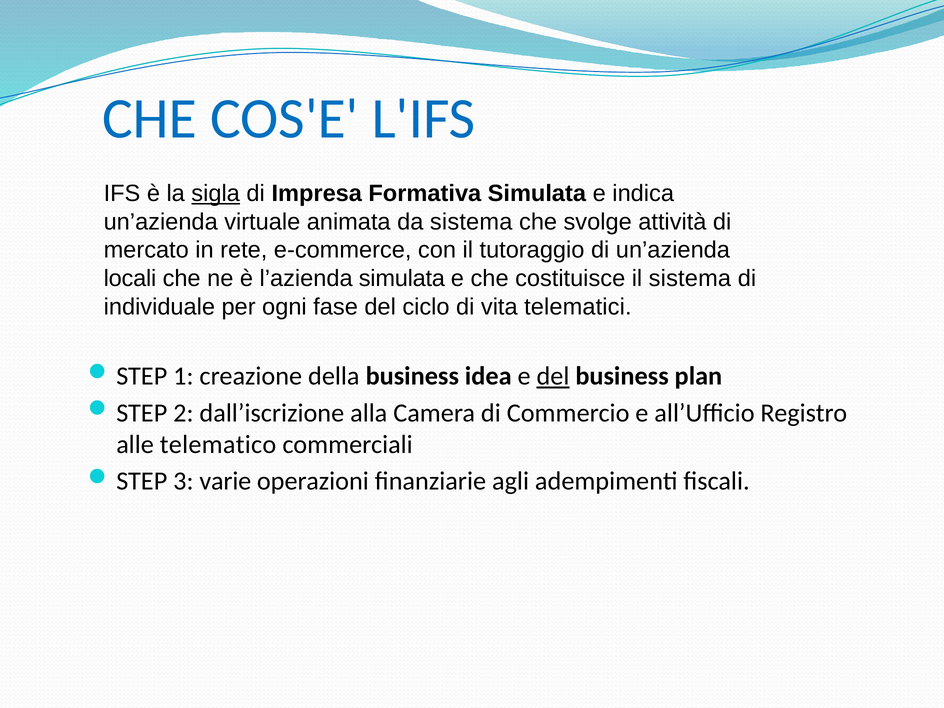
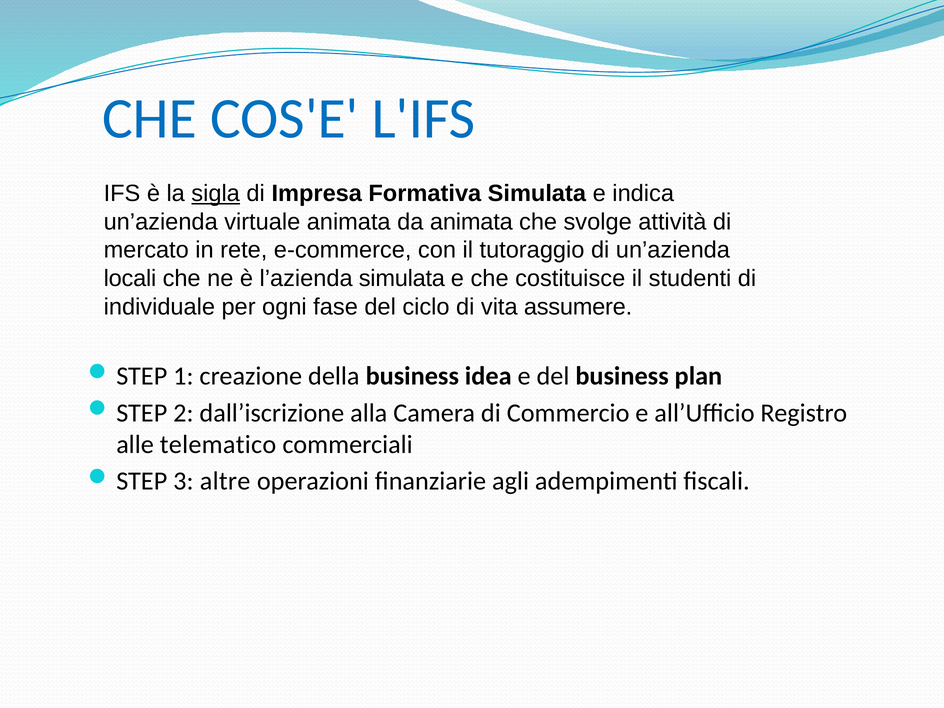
da sistema: sistema -> animata (471, 222)
il sistema: sistema -> studenti (690, 278)
telematici: telematici -> assumere (578, 307)
del underline: present -> none (553, 376)
varie: varie -> altre (225, 481)
